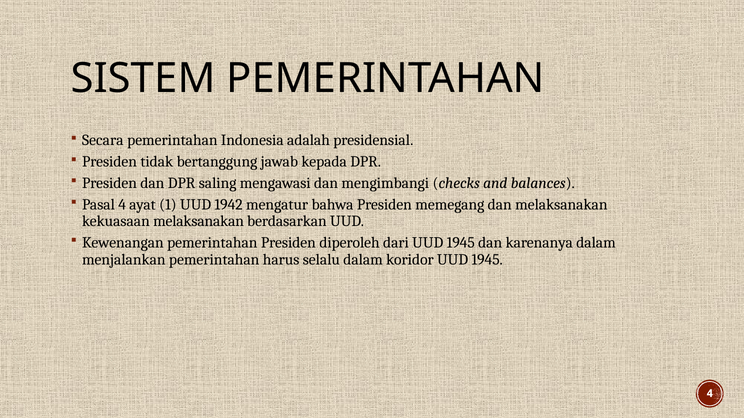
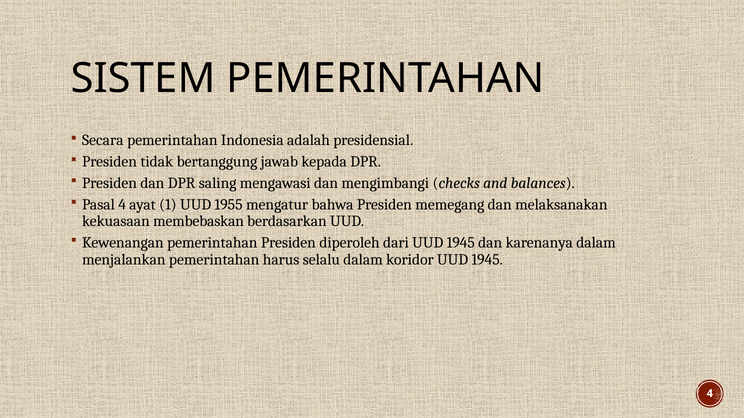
1942: 1942 -> 1955 (229, 205)
kekuasaan melaksanakan: melaksanakan -> membebaskan (199, 222)
